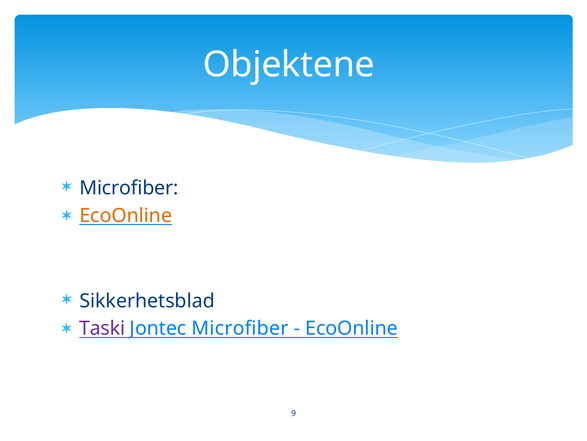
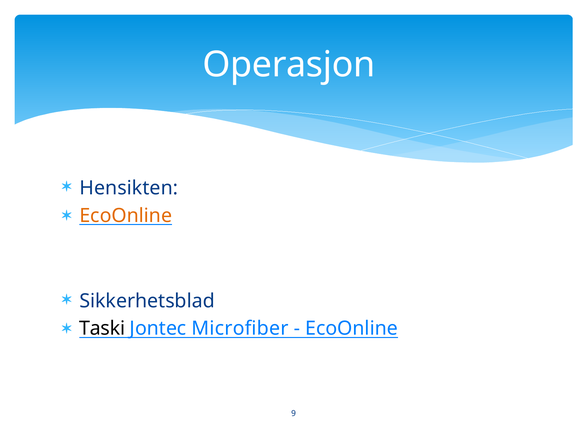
Objektene: Objektene -> Operasjon (289, 64)
Microfiber: Microfiber -> Hensikten (129, 188)
Taski colour: purple -> black (102, 328)
